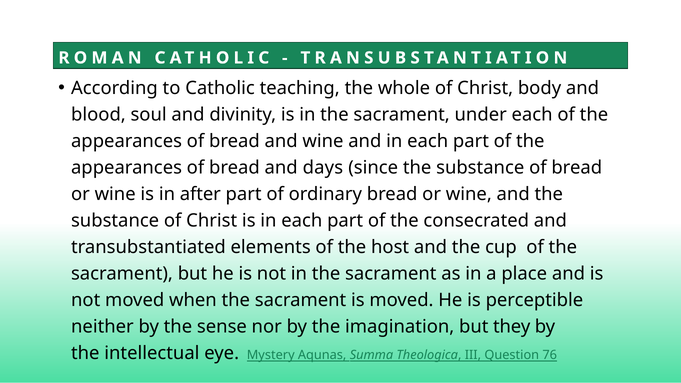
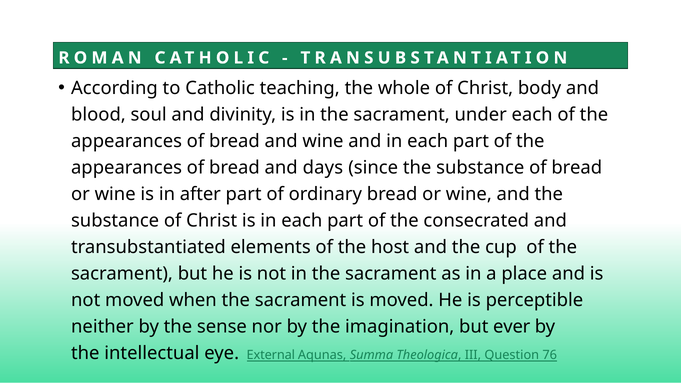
they: they -> ever (512, 327)
Mystery: Mystery -> External (271, 355)
